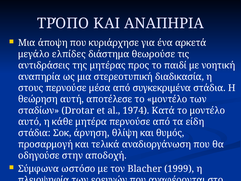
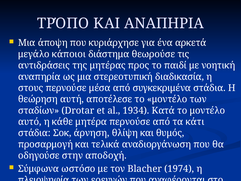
ελπίδες: ελπίδες -> κάποιοι (69, 54)
1974: 1974 -> 1934 (136, 110)
είδη: είδη -> κάτι (195, 122)
1999: 1999 -> 1974 (179, 169)
